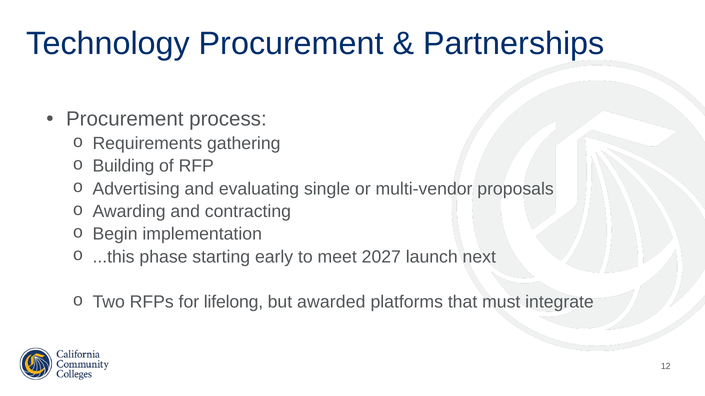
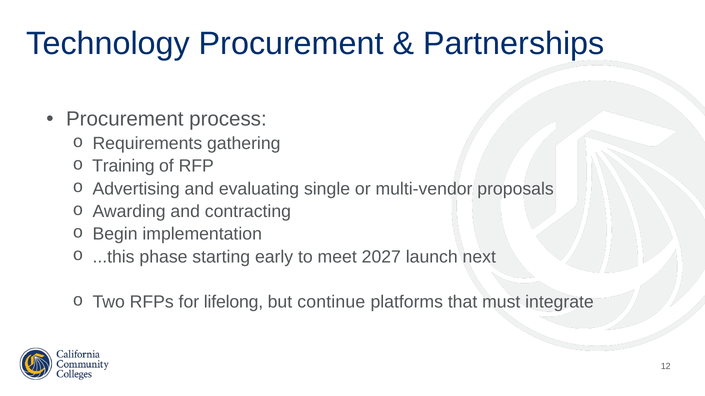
Building: Building -> Training (123, 166)
awarded: awarded -> continue (331, 302)
